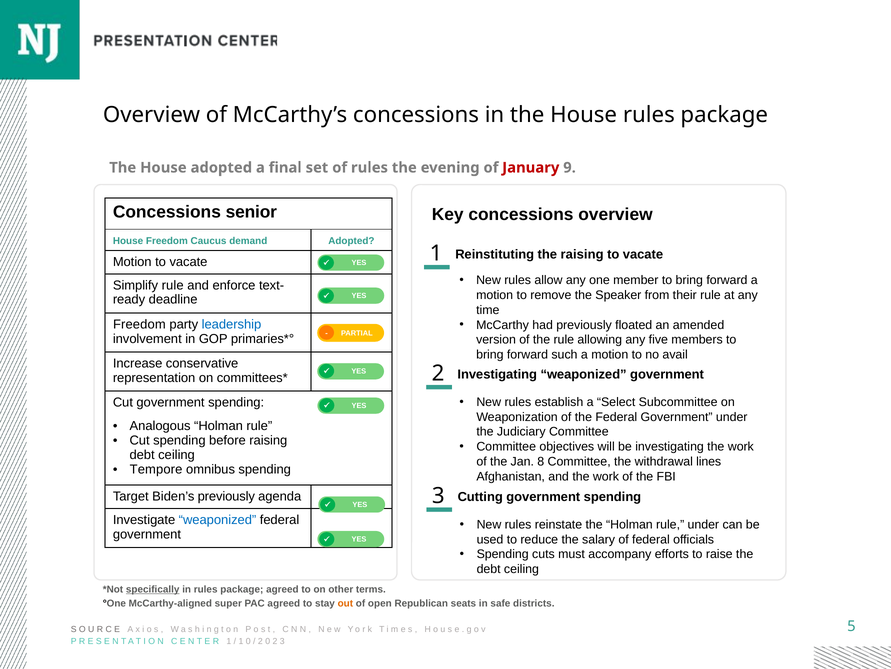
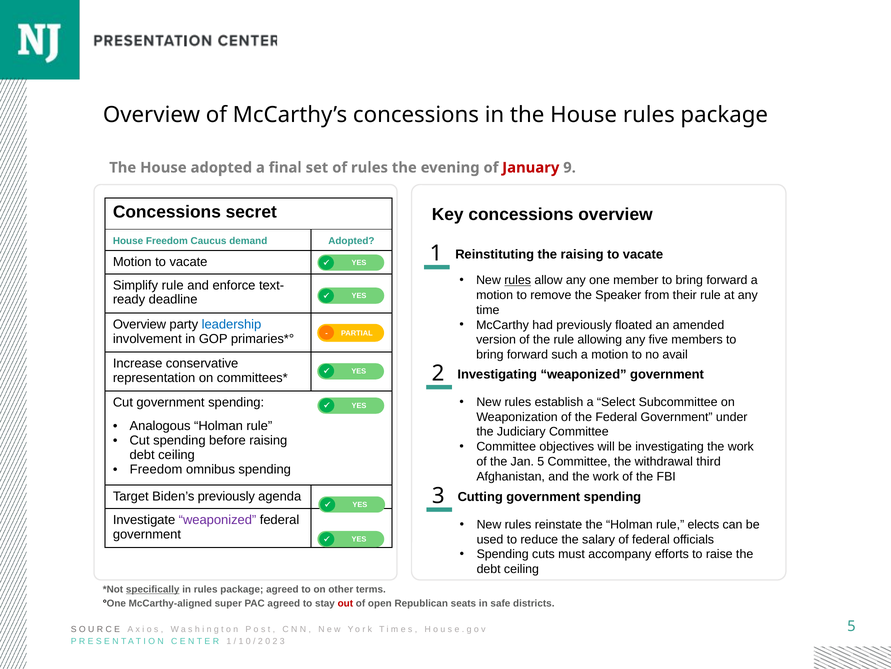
senior: senior -> secret (251, 212)
rules underline: none -> present (518, 280)
Freedom: Freedom -> Overview (139, 324)
Jan 8: 8 -> 5 (541, 461)
lines: lines -> third (709, 461)
Tempore: Tempore -> Freedom (156, 469)
weaponized colour: blue -> purple (218, 519)
rule under: under -> elects (703, 524)
out colour: orange -> red (345, 603)
